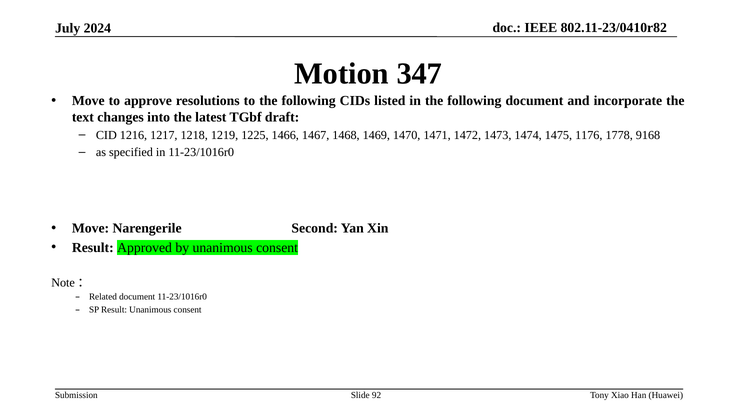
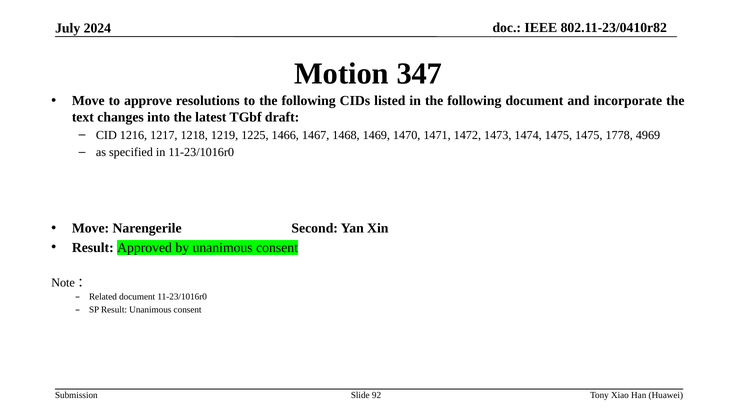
1475 1176: 1176 -> 1475 (589, 135)
9168: 9168 -> 4969 (648, 135)
